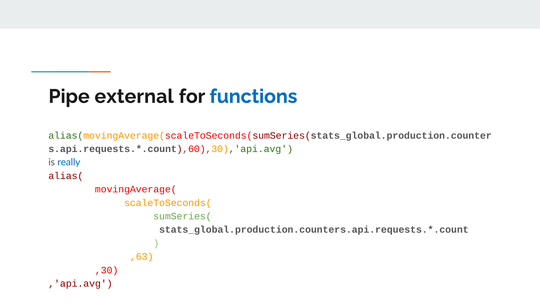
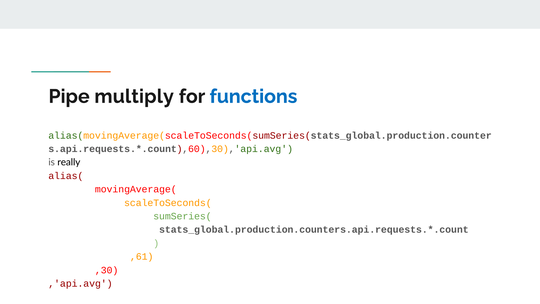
external: external -> multiply (134, 96)
really colour: blue -> black (69, 162)
,63: ,63 -> ,61 (142, 256)
